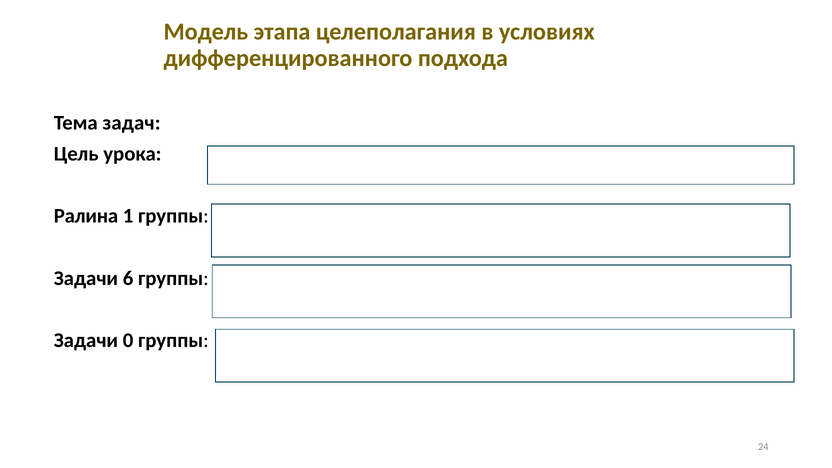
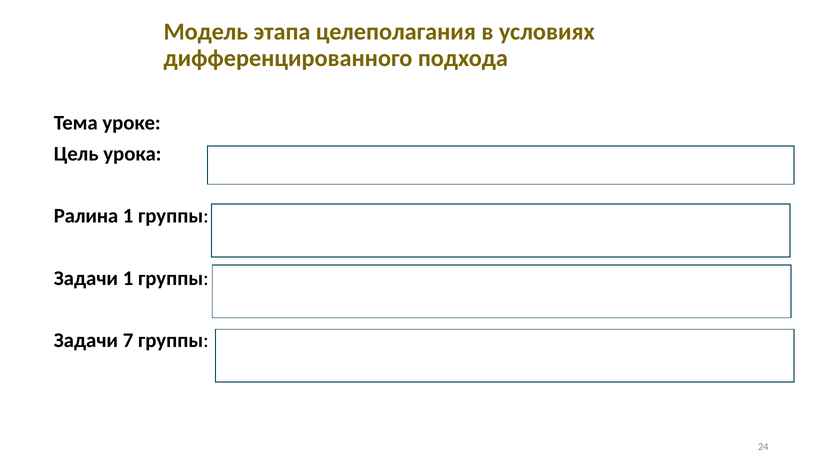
задач: задач -> уроке (132, 123)
Задачи 6: 6 -> 1 (128, 278)
0: 0 -> 7 (128, 341)
